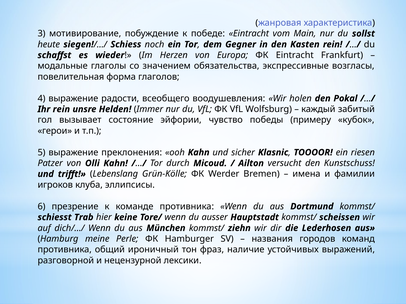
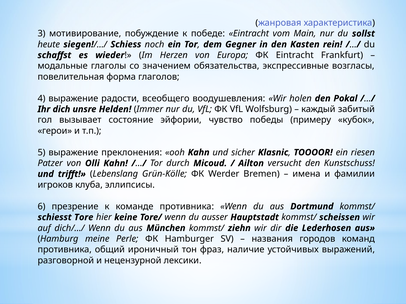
Ihr rein: rein -> dich (61, 109)
Trab: Trab -> Tore (84, 218)
